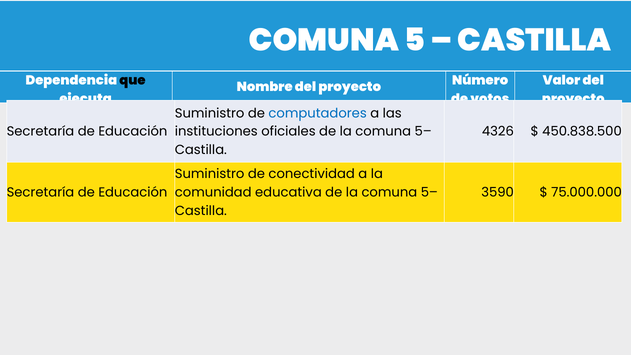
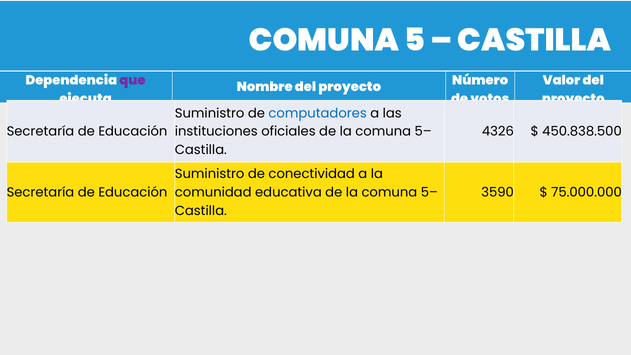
que colour: black -> purple (132, 80)
